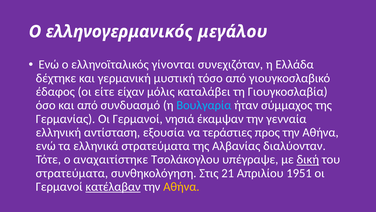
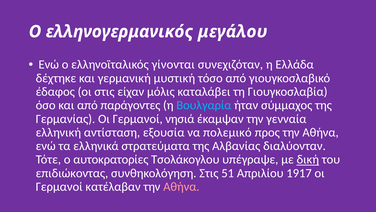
οι είτε: είτε -> στις (104, 91)
συνδυασμό: συνδυασμό -> παράγοντες (130, 105)
τεράστιες: τεράστιες -> πολεμικό (227, 132)
αναχαιτίστηκε: αναχαιτίστηκε -> αυτοκρατορίες (111, 159)
στρατεύματα: στρατεύματα -> επιδιώκοντας (72, 173)
21: 21 -> 51 (228, 173)
1951: 1951 -> 1917 (299, 173)
κατέλαβαν underline: present -> none (113, 186)
Αθήνα colour: yellow -> pink (181, 186)
